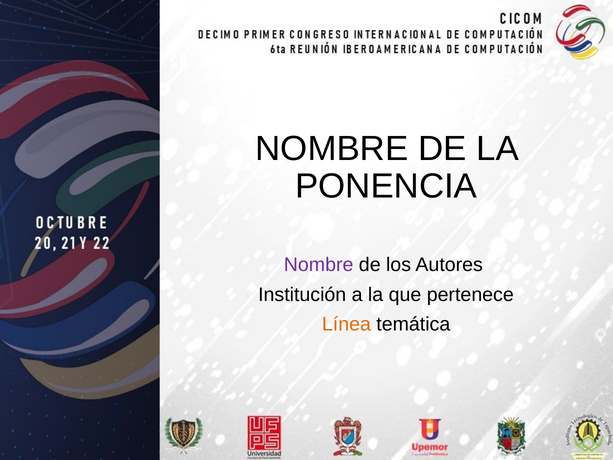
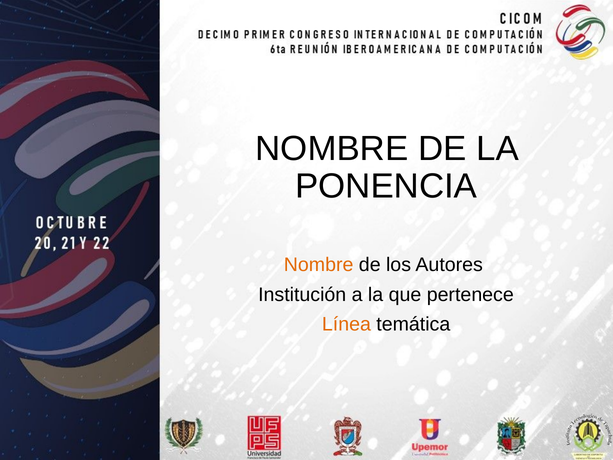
Nombre colour: purple -> orange (319, 265)
